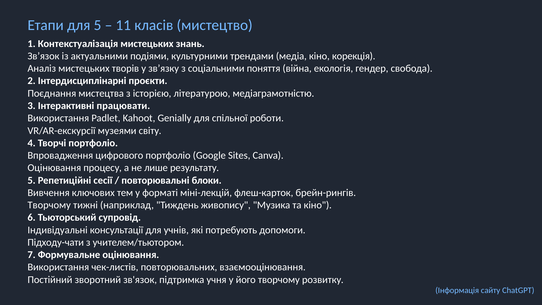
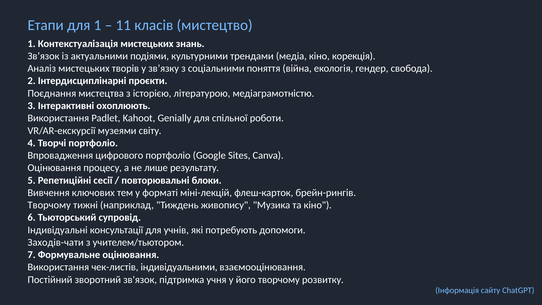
для 5: 5 -> 1 (98, 25)
працювати: працювати -> охоплюють (123, 106)
Підходу-чати: Підходу-чати -> Заходів-чати (56, 242)
повторювальних: повторювальних -> індивідуальними (179, 267)
